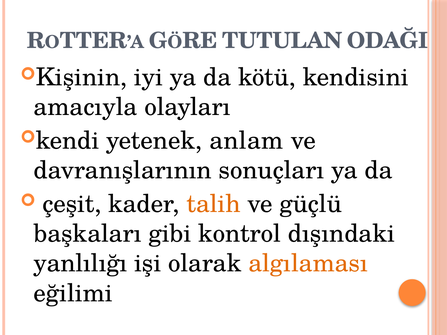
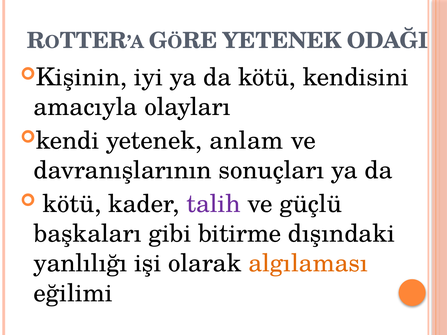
TUTULAN: TUTULAN -> YETENEK (282, 41)
çeşit: çeşit -> kötü (72, 204)
talih colour: orange -> purple (214, 204)
kontrol: kontrol -> bitirme (240, 234)
